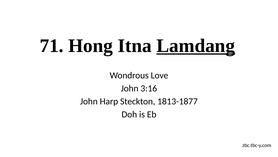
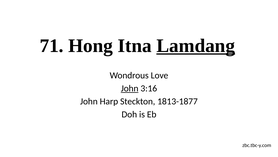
John underline: none -> present (130, 88)
